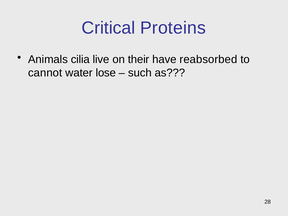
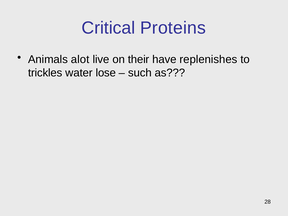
cilia: cilia -> alot (80, 59)
reabsorbed: reabsorbed -> replenishes (208, 59)
cannot: cannot -> trickles (45, 73)
